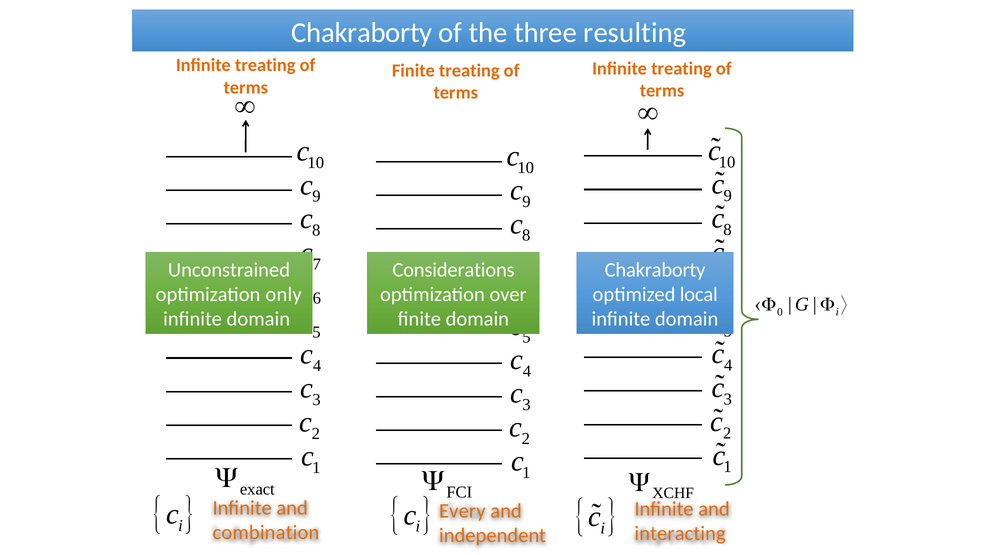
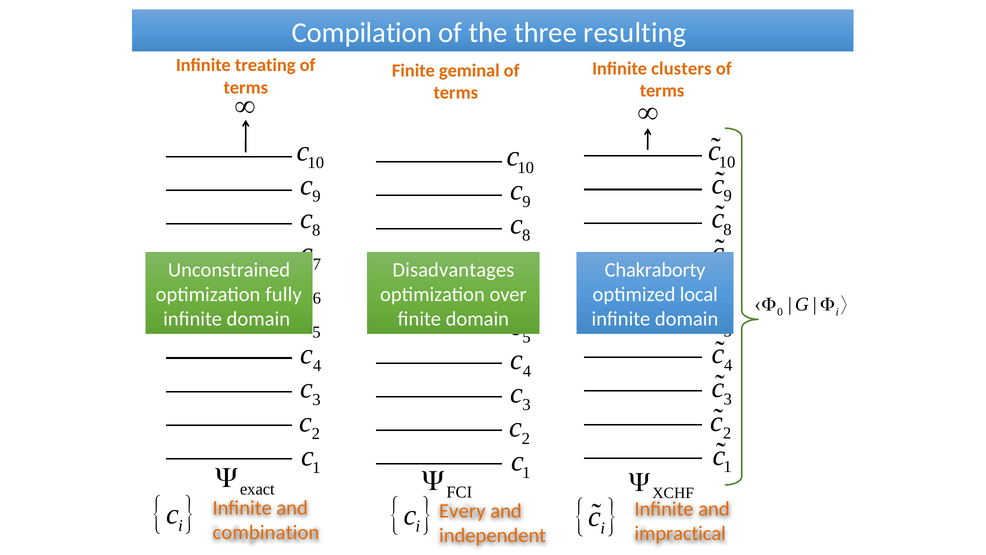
Chakraborty: Chakraborty -> Compilation (362, 33)
treating: treating -> clusters (681, 68)
Finite treating: treating -> geminal (469, 70)
Considerations: Considerations -> Disadvantages (453, 270)
only: only -> fully (284, 294)
interacting: interacting -> impractical (680, 533)
